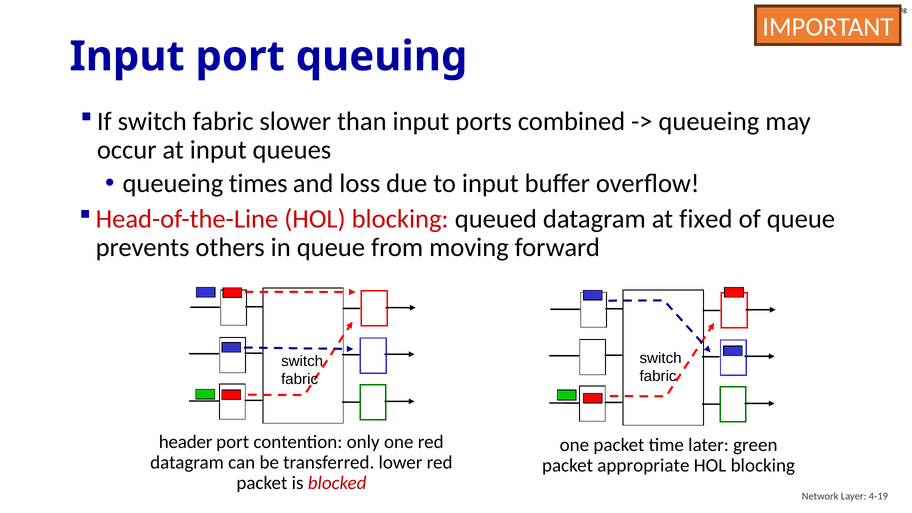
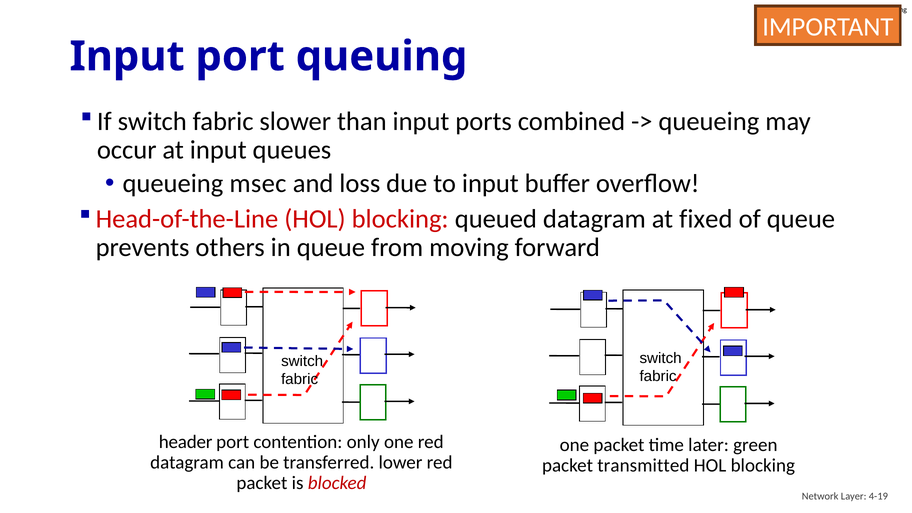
times: times -> msec (258, 184)
appropriate: appropriate -> transmitted (643, 465)
